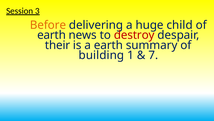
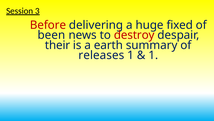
Before colour: orange -> red (48, 25)
child: child -> fixed (180, 25)
earth: earth -> been (51, 35)
building: building -> releases (101, 55)
7: 7 -> 1 (153, 55)
